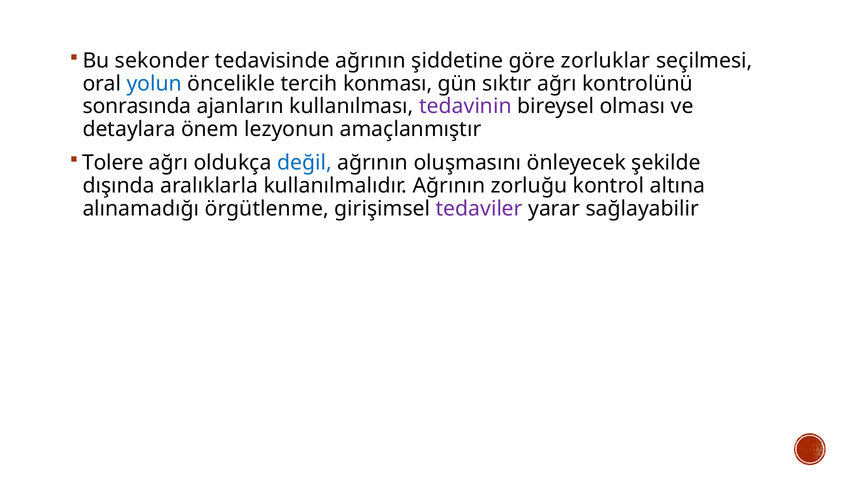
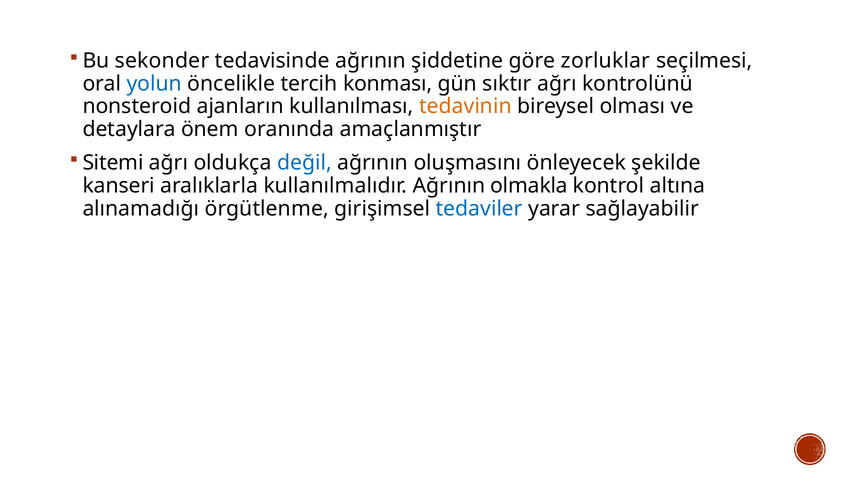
sonrasında: sonrasında -> nonsteroid (137, 107)
tedavinin colour: purple -> orange (465, 107)
lezyonun: lezyonun -> oranında (289, 129)
Tolere: Tolere -> Sitemi (113, 163)
dışında: dışında -> kanseri (119, 186)
zorluğu: zorluğu -> olmakla (529, 186)
tedaviler colour: purple -> blue (479, 209)
